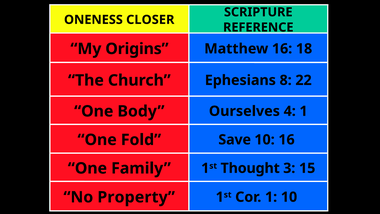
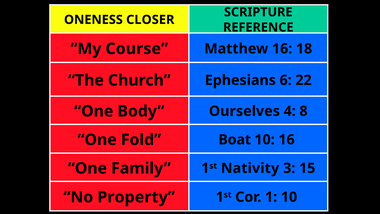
Origins: Origins -> Course (137, 49)
8: 8 -> 6 (286, 80)
4 1: 1 -> 8 (304, 111)
Save: Save -> Boat (235, 140)
Thought: Thought -> Nativity (250, 168)
